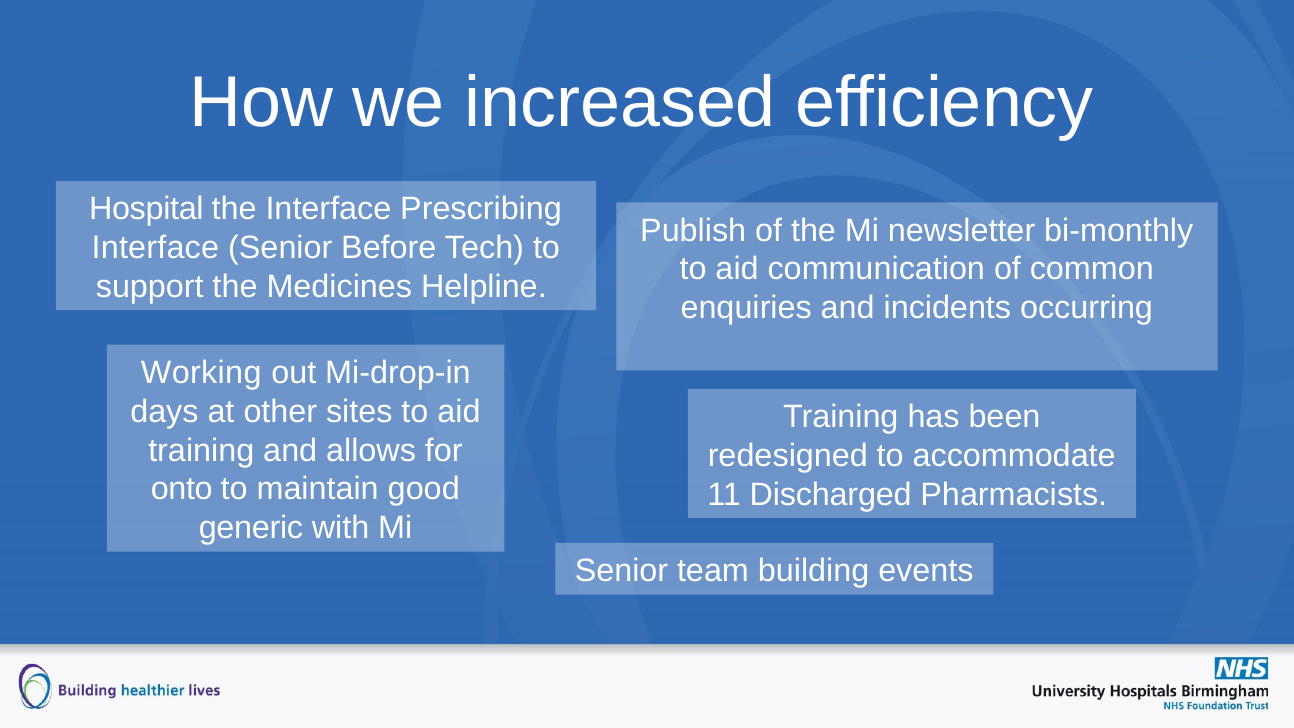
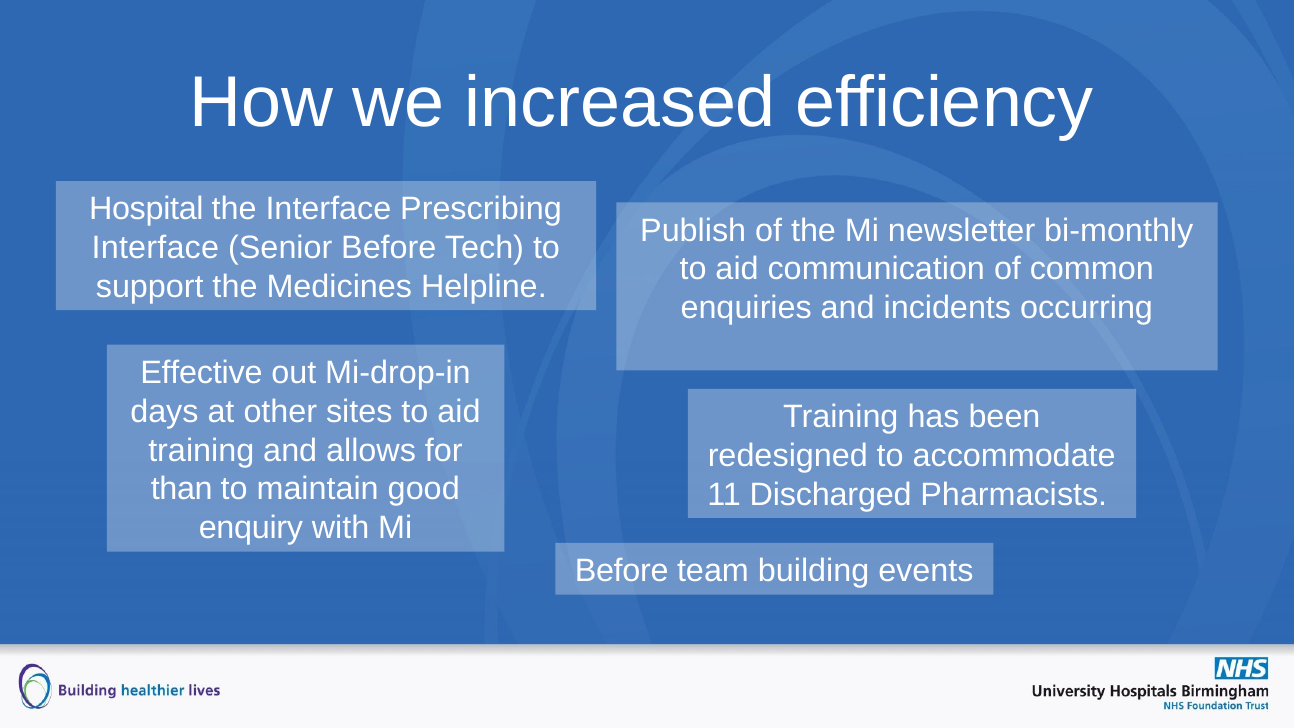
Working: Working -> Effective (201, 373)
onto: onto -> than (182, 489)
generic: generic -> enquiry (251, 528)
Senior: Senior -> Before (622, 571)
